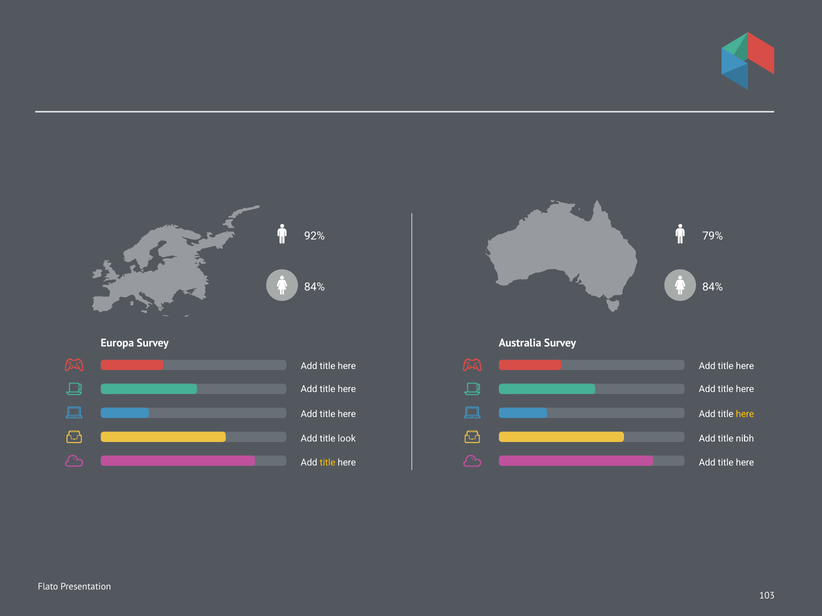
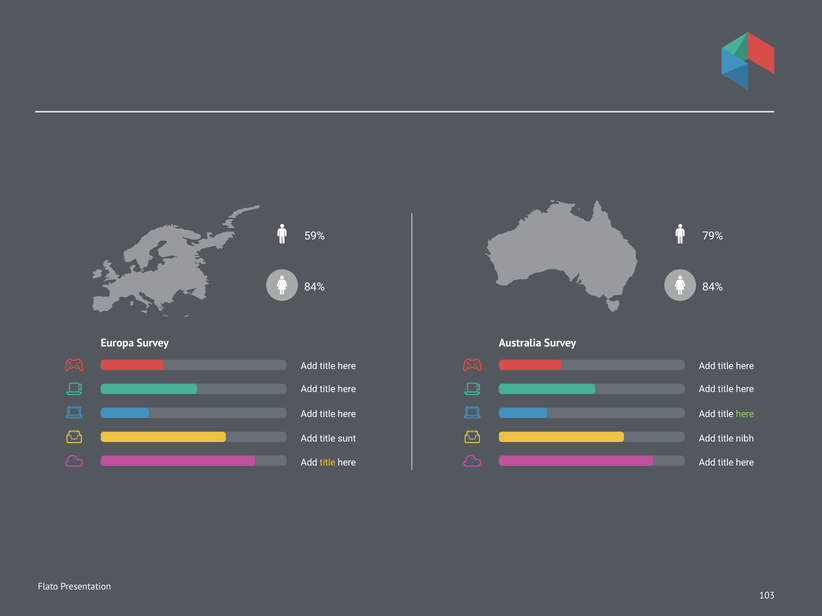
92%: 92% -> 59% (315, 236)
here colour: yellow -> light green (745, 414)
look: look -> sunt (347, 439)
